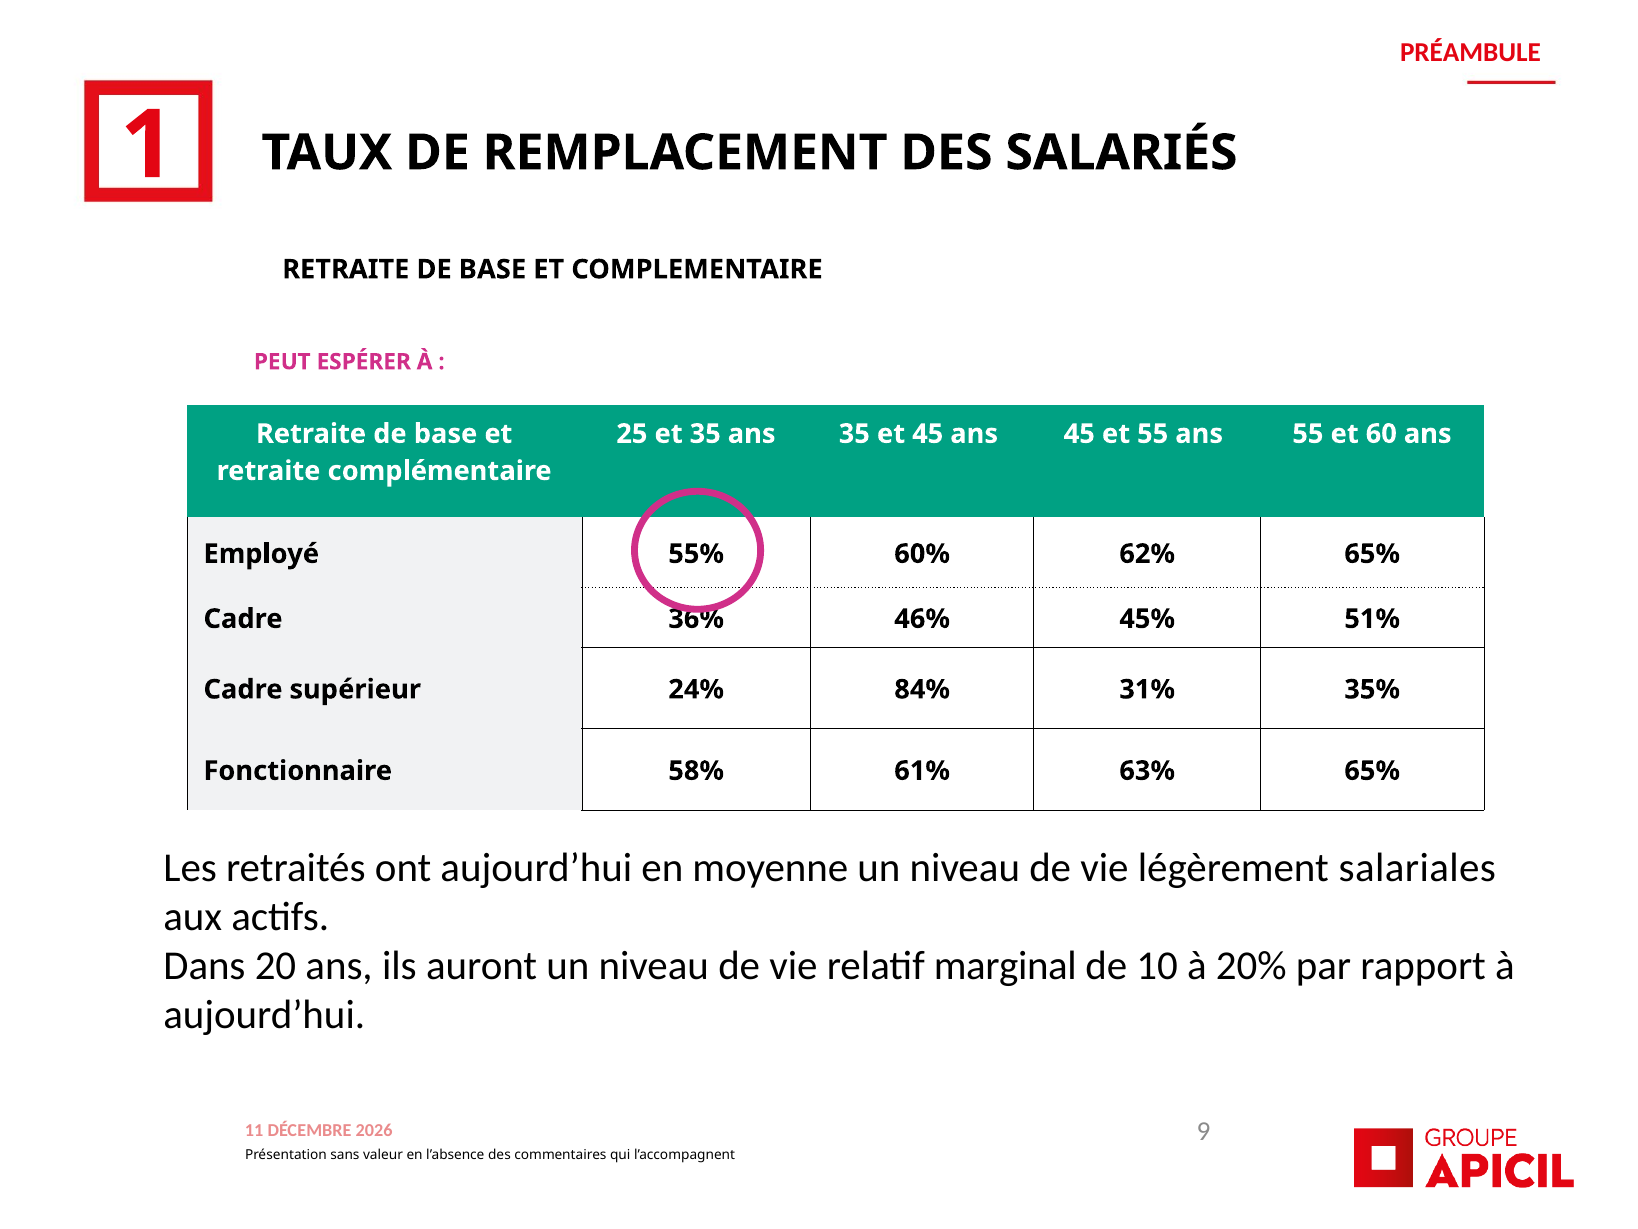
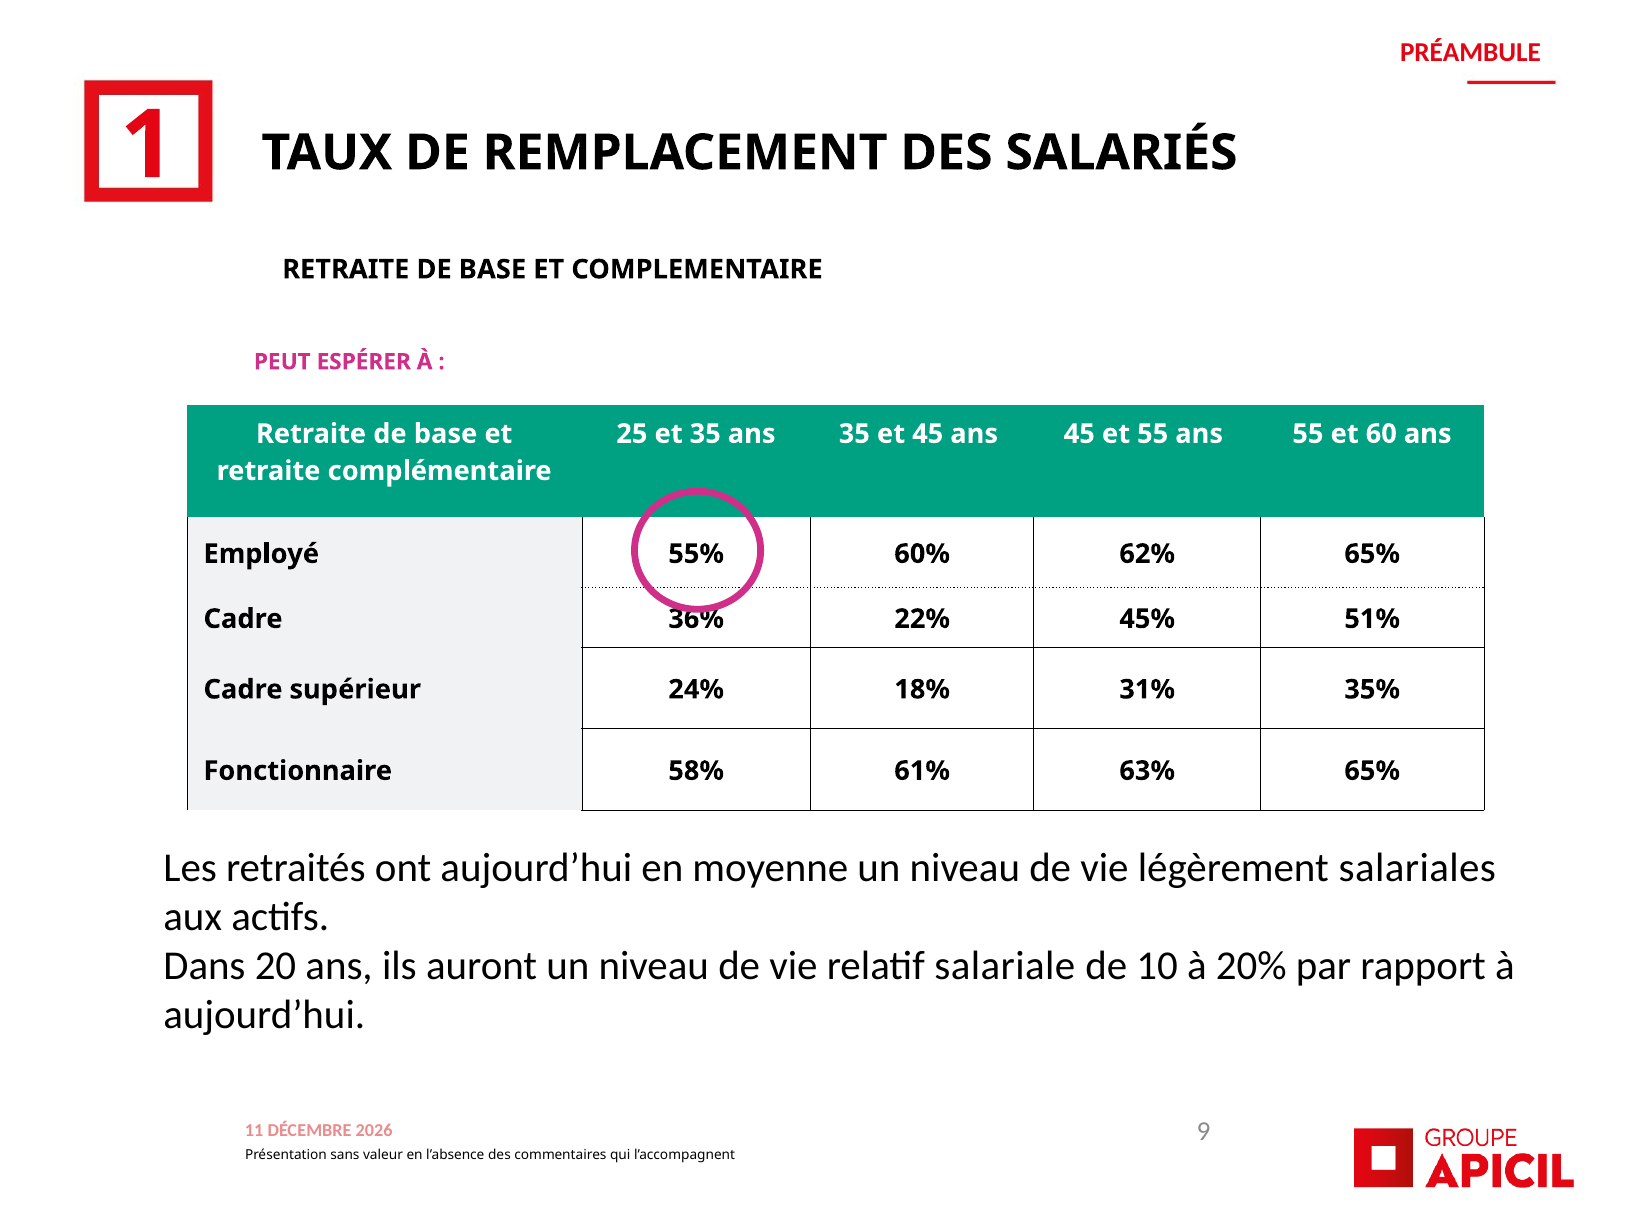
46%: 46% -> 22% (922, 619)
84%: 84% -> 18% (922, 689)
marginal: marginal -> salariale (1005, 966)
